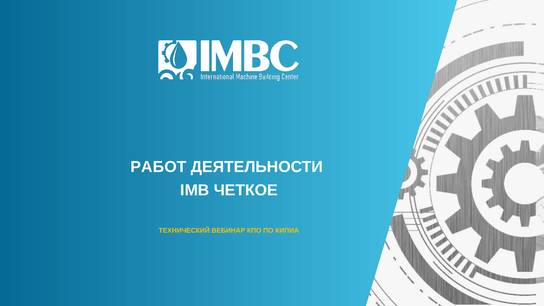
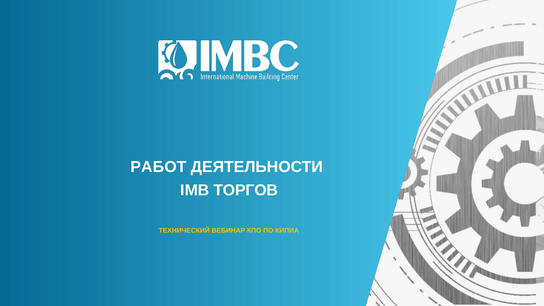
ЧЕТКОЕ: ЧЕТКОЕ -> ТОРГОВ (246, 190)
